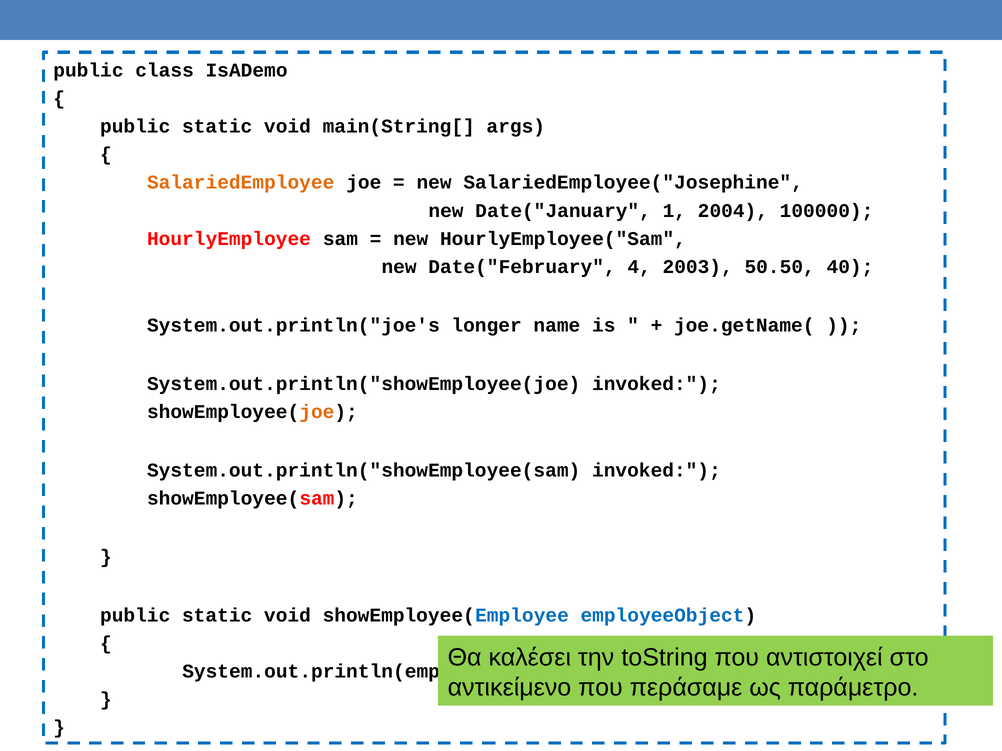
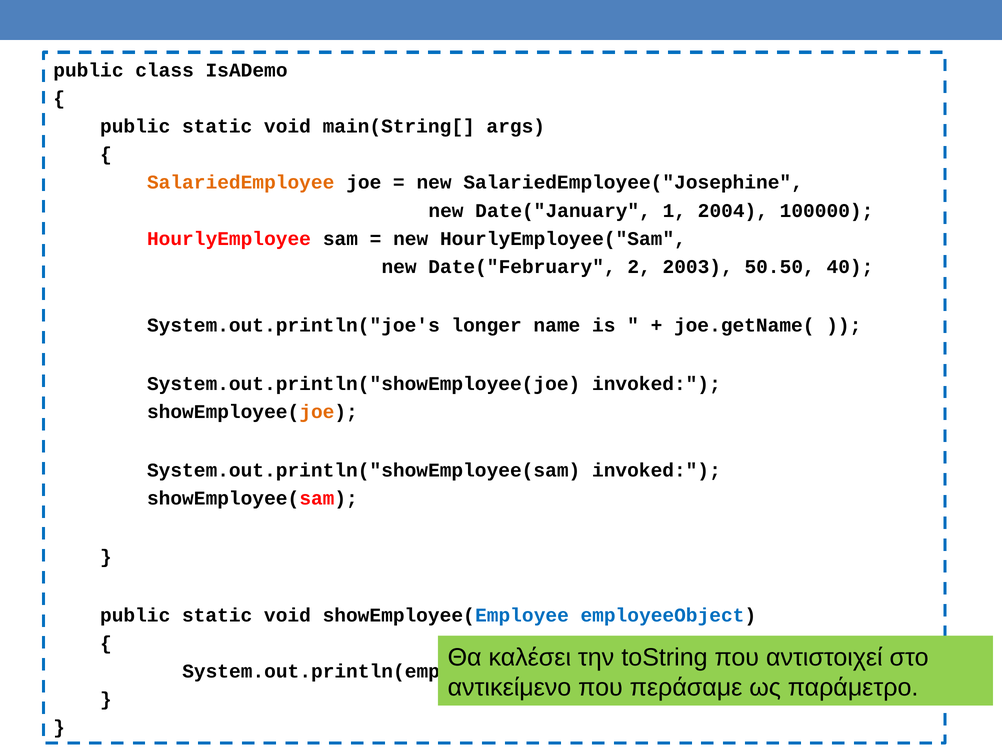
4: 4 -> 2 (639, 267)
